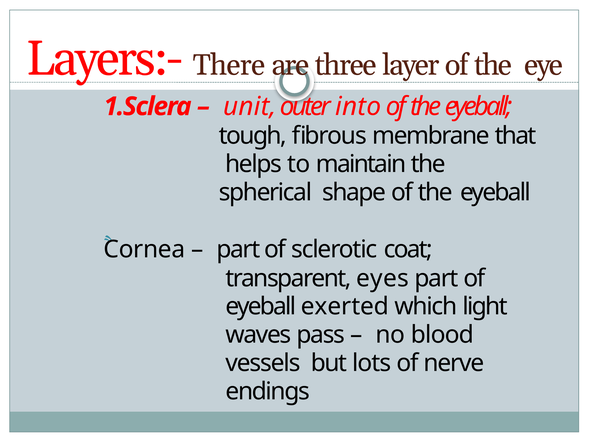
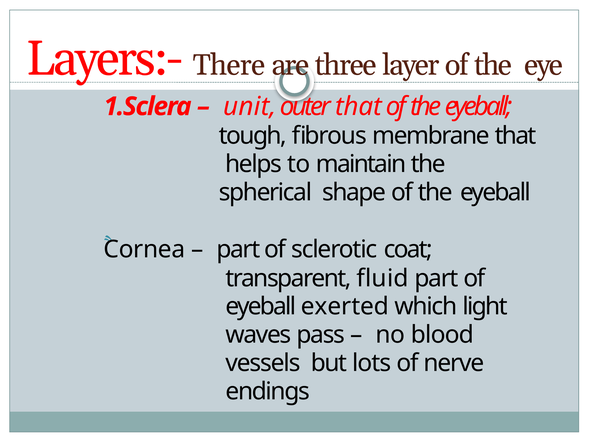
outer into: into -> that (359, 106)
eyes: eyes -> fluid (383, 278)
